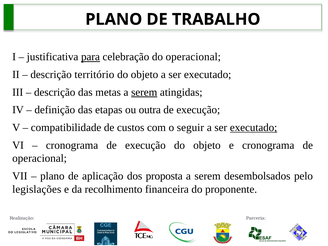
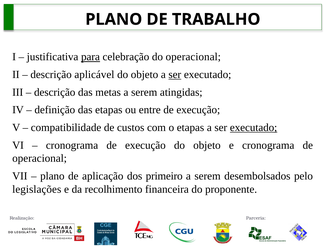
território: território -> aplicável (94, 75)
ser underline: none -> present (175, 75)
serem underline: present -> none (144, 92)
outra: outra -> entre (150, 110)
o seguir: seguir -> etapas (190, 128)
proposta: proposta -> primeiro (164, 176)
